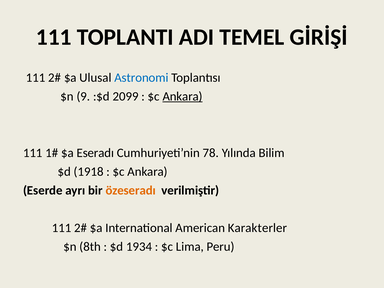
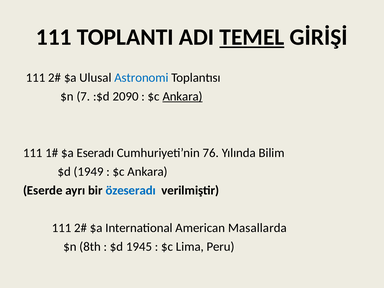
TEMEL underline: none -> present (252, 37)
9: 9 -> 7 (83, 96)
2099: 2099 -> 2090 (126, 96)
78: 78 -> 76 (211, 153)
1918: 1918 -> 1949 (89, 172)
özeseradı colour: orange -> blue (131, 190)
Karakterler: Karakterler -> Masallarda (257, 228)
1934: 1934 -> 1945 (139, 247)
